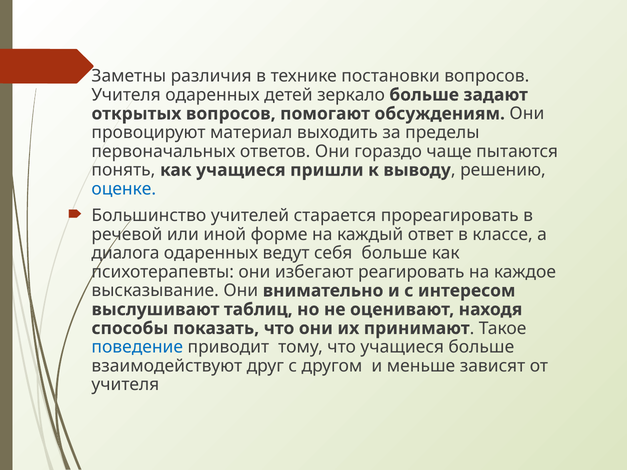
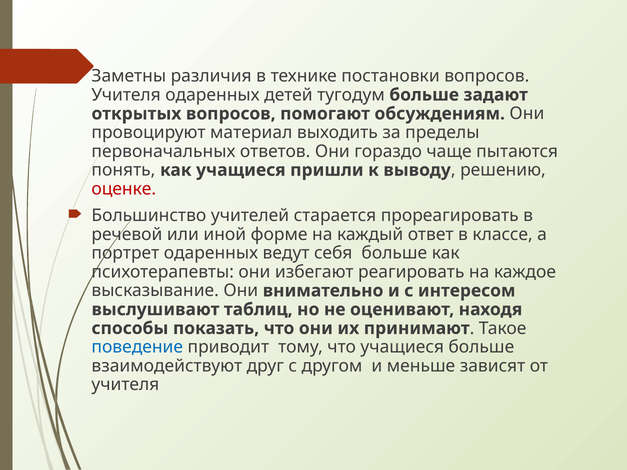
зеркало: зеркало -> тугодум (351, 95)
оценке colour: blue -> red (124, 189)
диалога: диалога -> портрет (125, 253)
